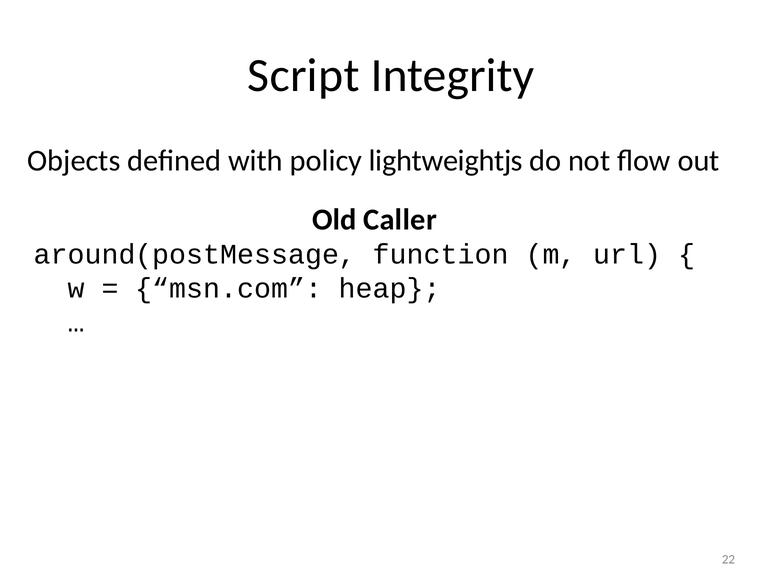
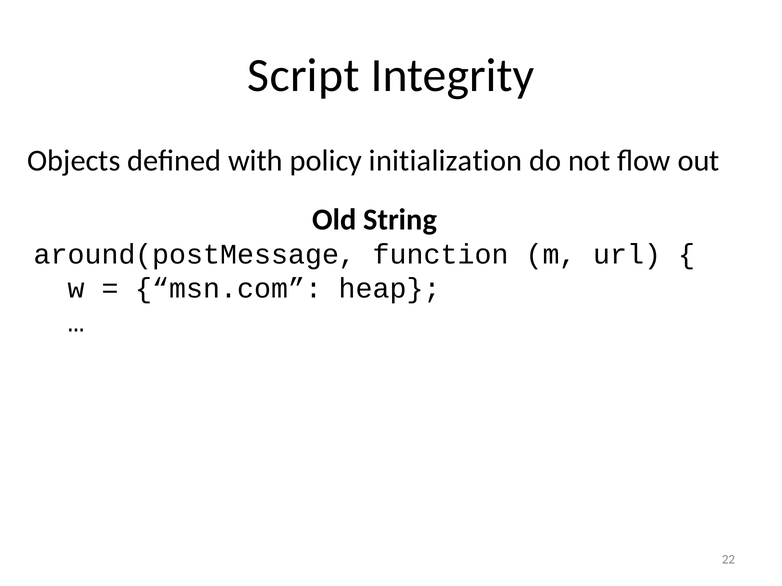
lightweightjs: lightweightjs -> initialization (446, 161)
Caller: Caller -> String (400, 220)
